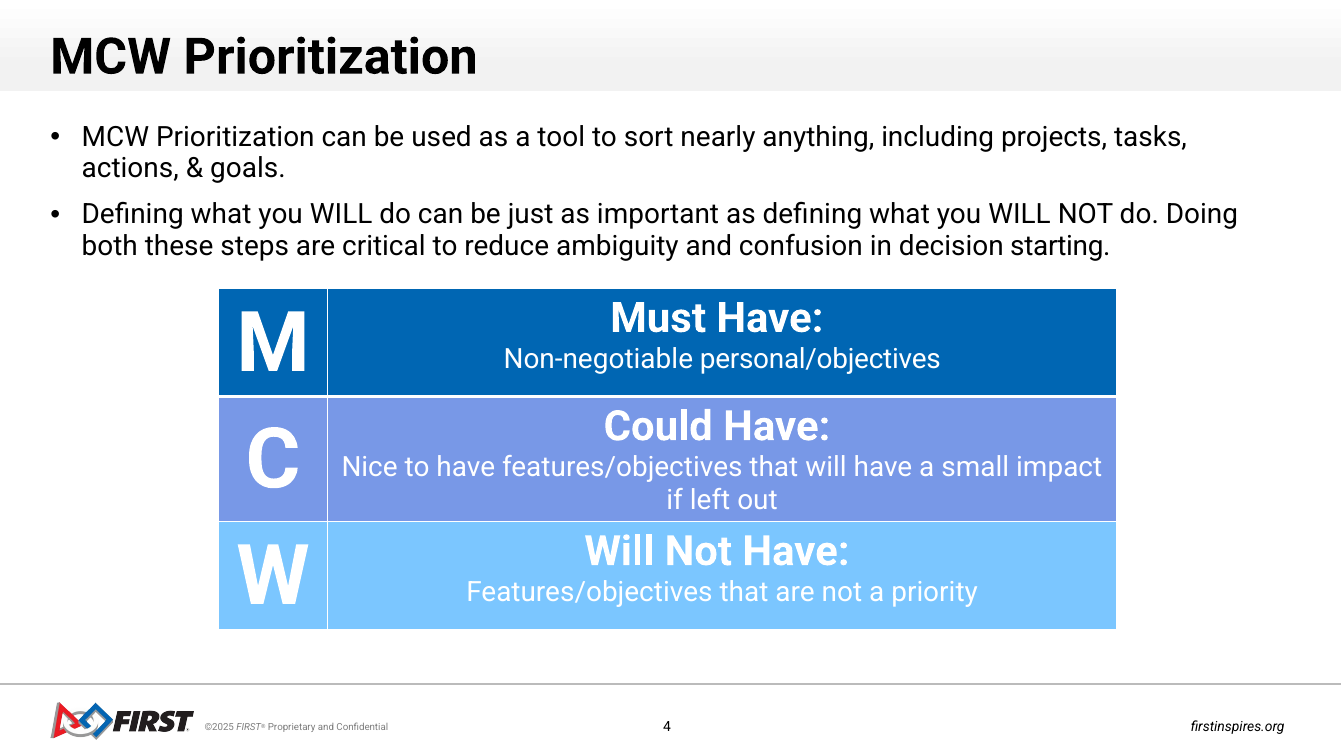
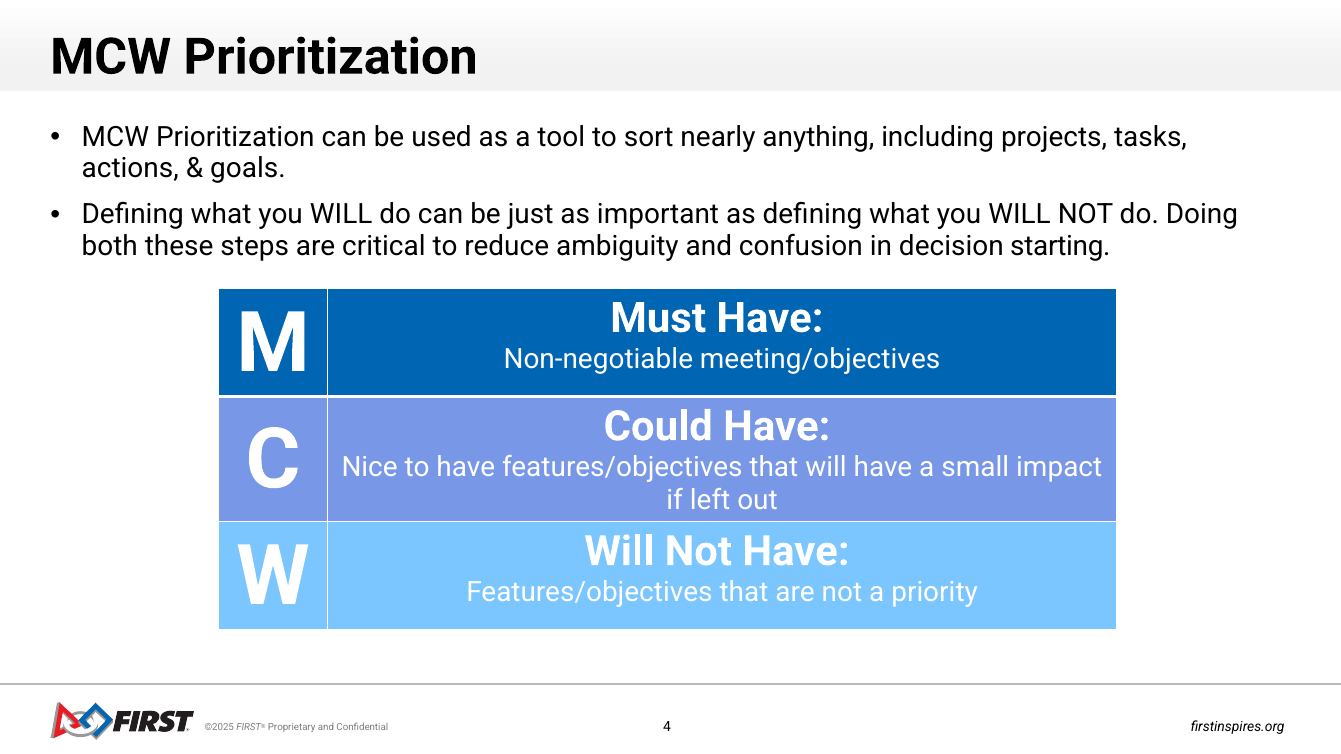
personal/objectives: personal/objectives -> meeting/objectives (820, 359)
